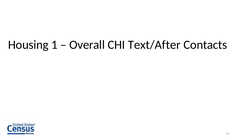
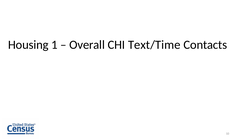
Text/After: Text/After -> Text/Time (154, 45)
